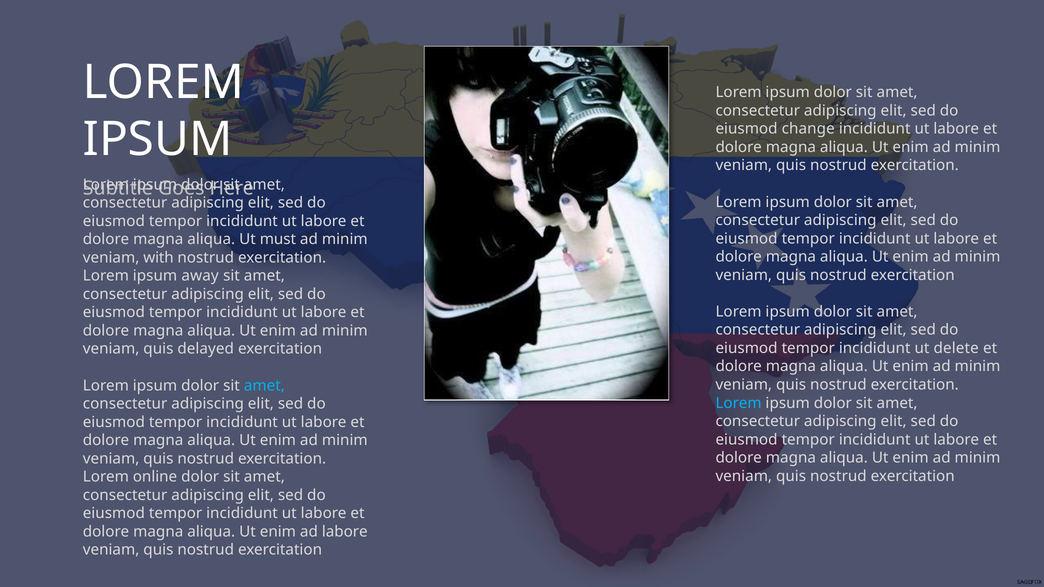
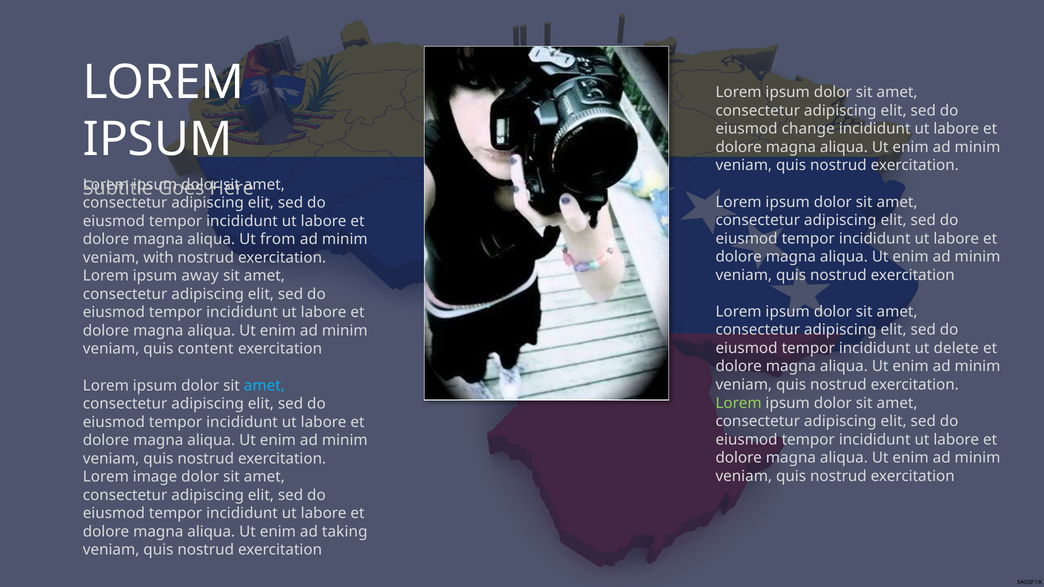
must: must -> from (278, 239)
delayed: delayed -> content (206, 349)
Lorem colour: light blue -> light green (739, 403)
online: online -> image (155, 477)
ad labore: labore -> taking (345, 532)
